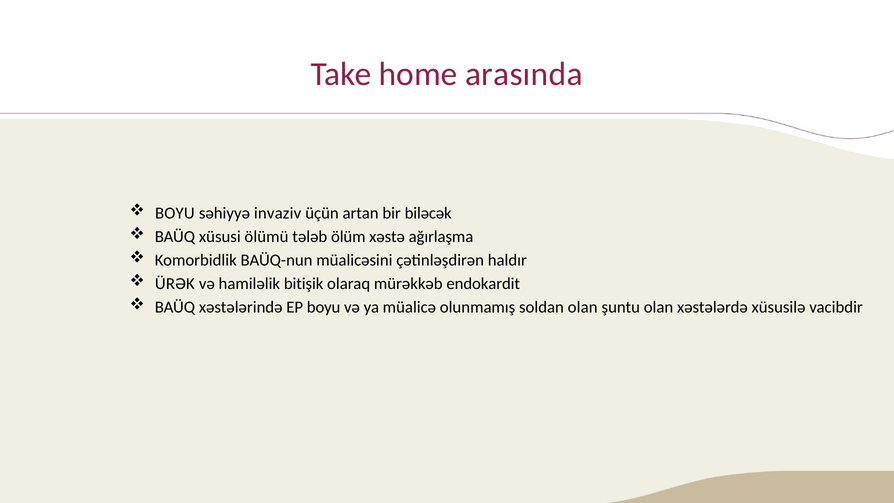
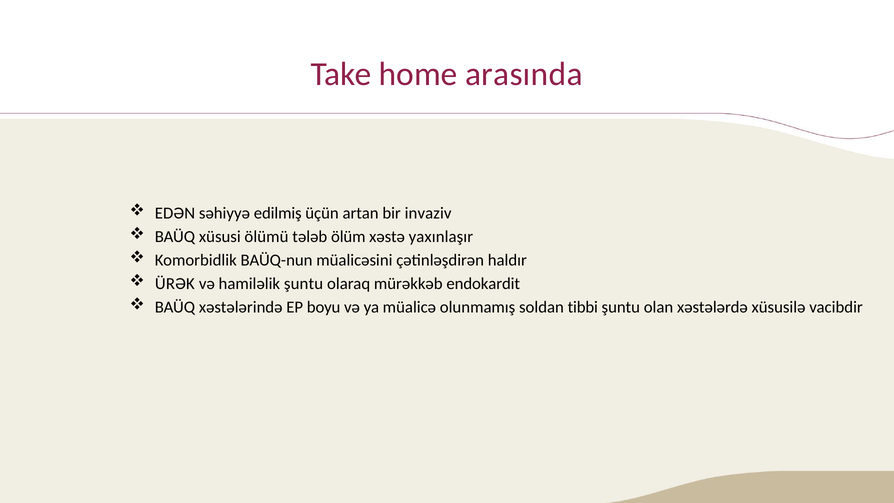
BOYU: BOYU -> EDƏN (175, 213)
invaziv: invaziv -> edilmiş (278, 213)
biləcək: biləcək -> invaziv (428, 213)
ağırlaşma: ağırlaşma -> yaxınlaşır (441, 237)
hamiləlik bitişik: bitişik -> şuntu (304, 283)
soldan olan: olan -> tibbi (583, 307)
